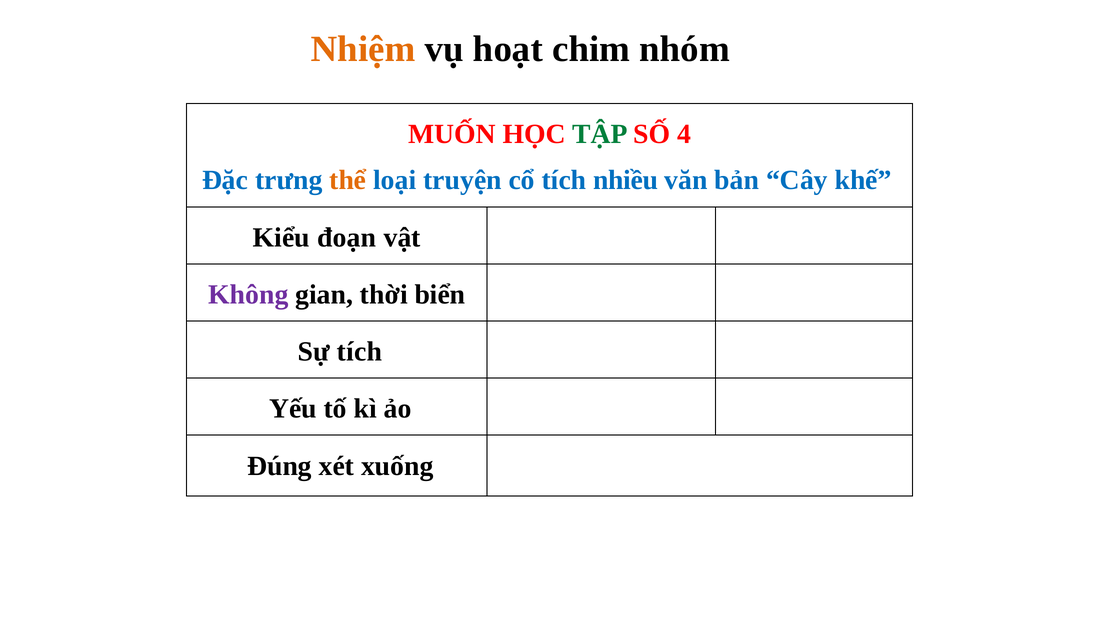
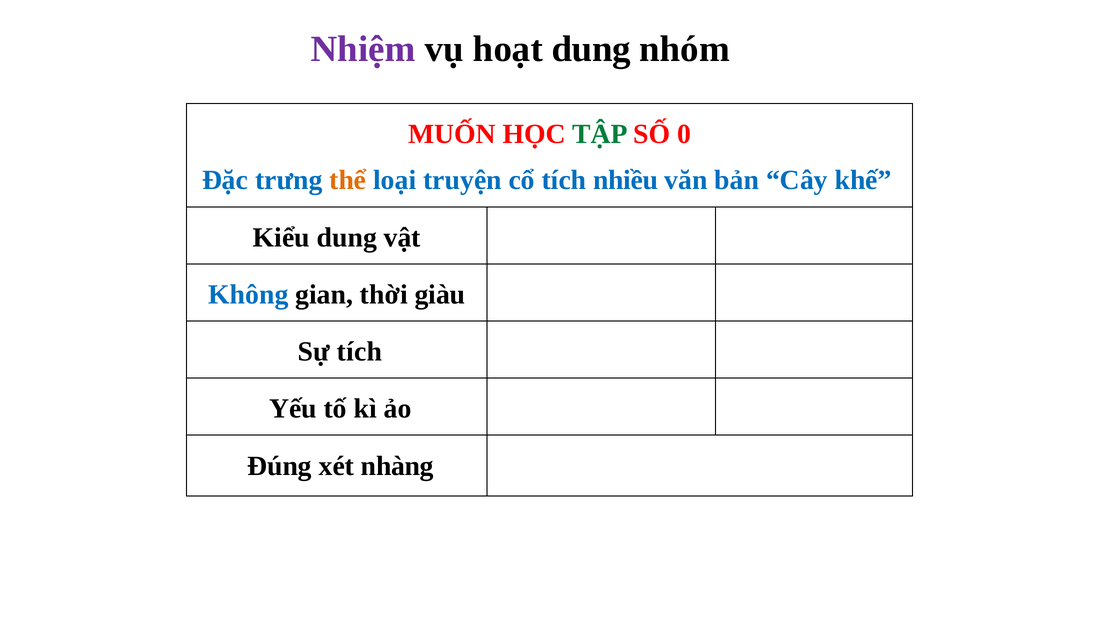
Nhiệm colour: orange -> purple (363, 49)
hoạt chim: chim -> dung (591, 49)
4: 4 -> 0 (684, 134)
Kiểu đoạn: đoạn -> dung (347, 238)
Không colour: purple -> blue (248, 295)
biển: biển -> giàu (440, 295)
xuống: xuống -> nhàng (397, 466)
